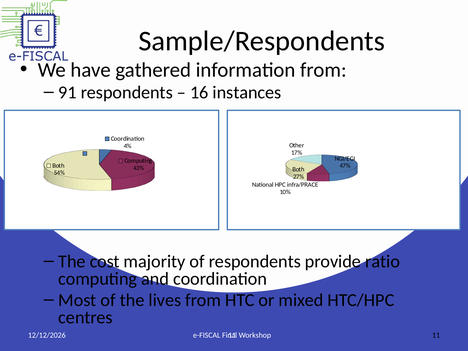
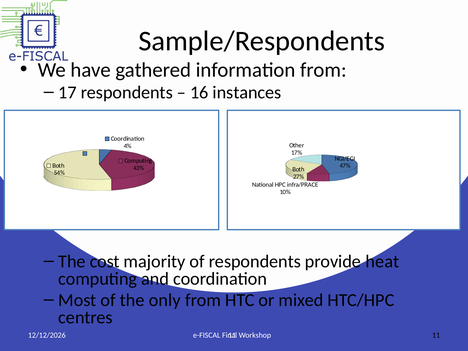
91: 91 -> 17 (68, 92)
ratio: ratio -> heat (382, 261)
lives: lives -> only (165, 300)
